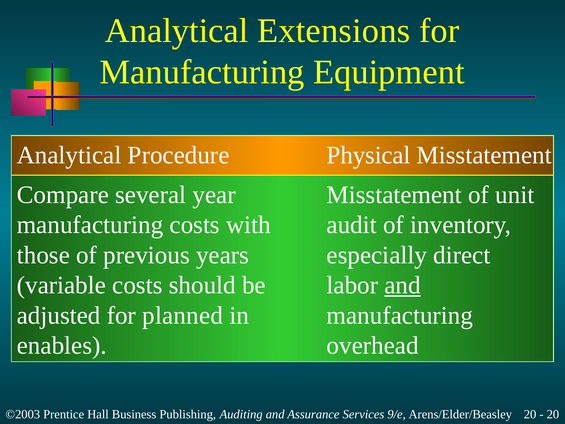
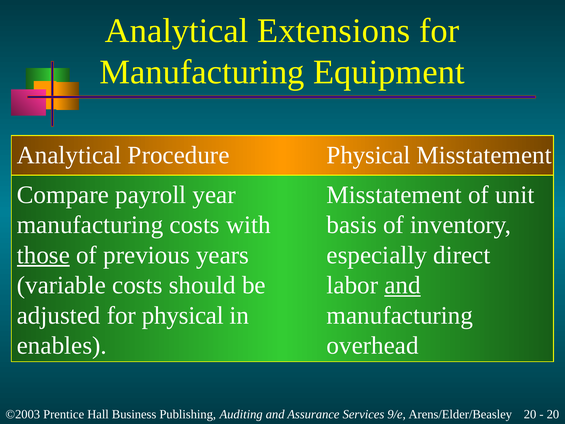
several: several -> payroll (151, 195)
audit: audit -> basis (352, 225)
those underline: none -> present (43, 255)
for planned: planned -> physical (183, 315)
